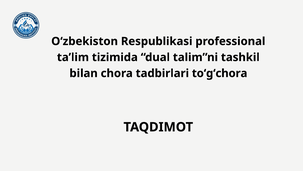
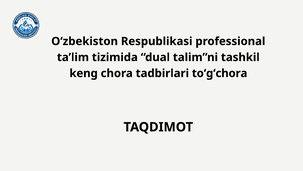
bilan: bilan -> keng (84, 73)
